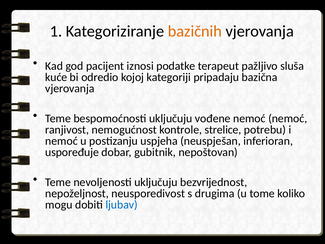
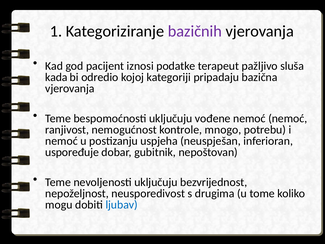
bazičnih colour: orange -> purple (195, 31)
kuće: kuće -> kada (56, 77)
strelice: strelice -> mnogo (223, 130)
